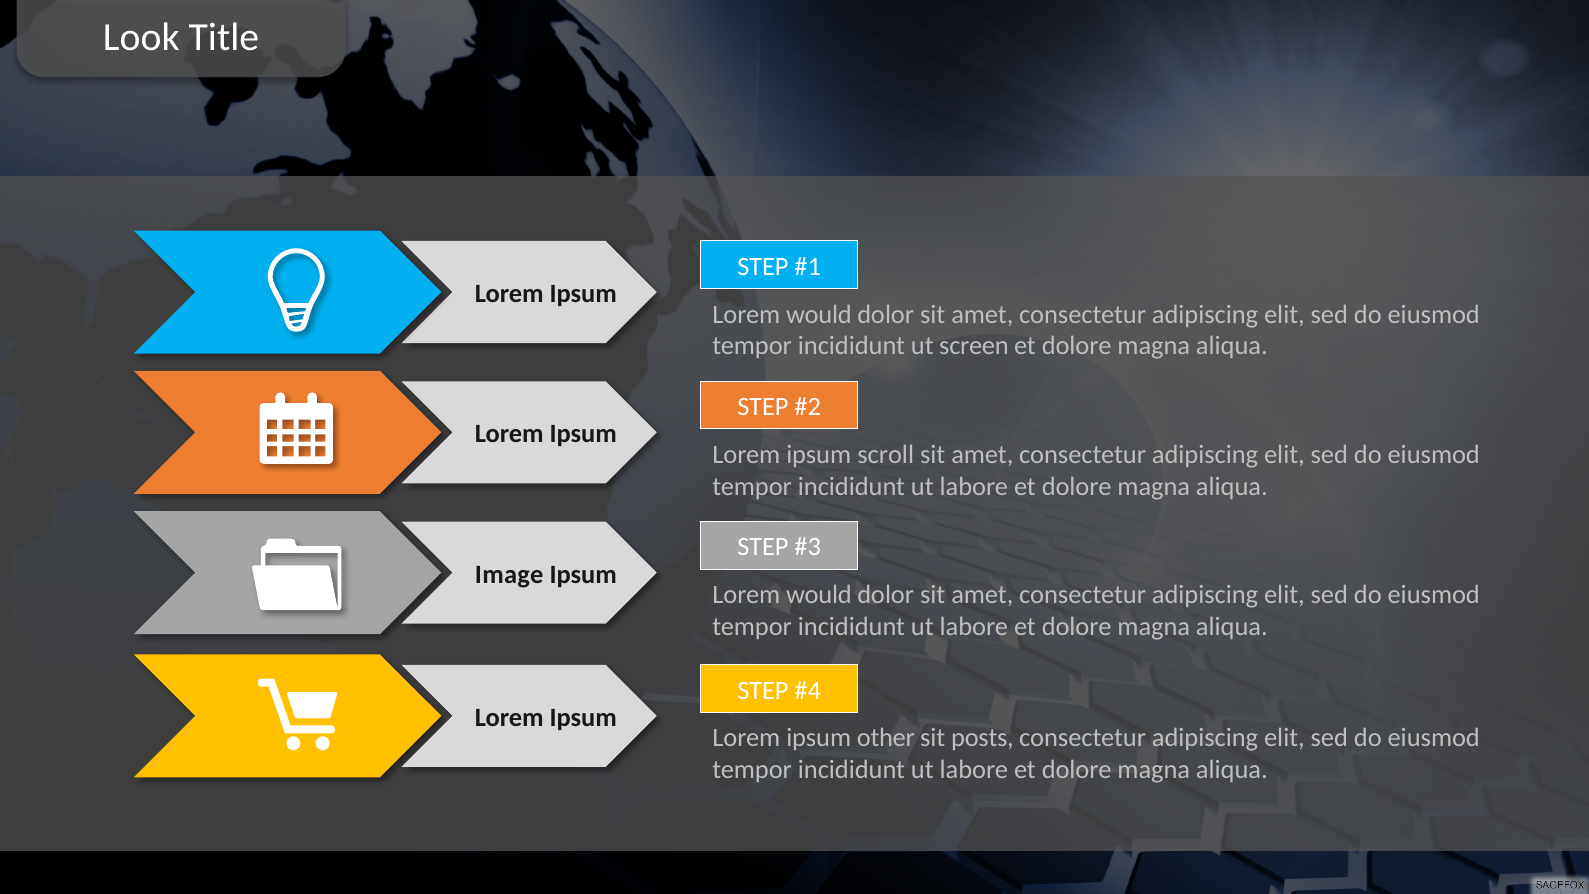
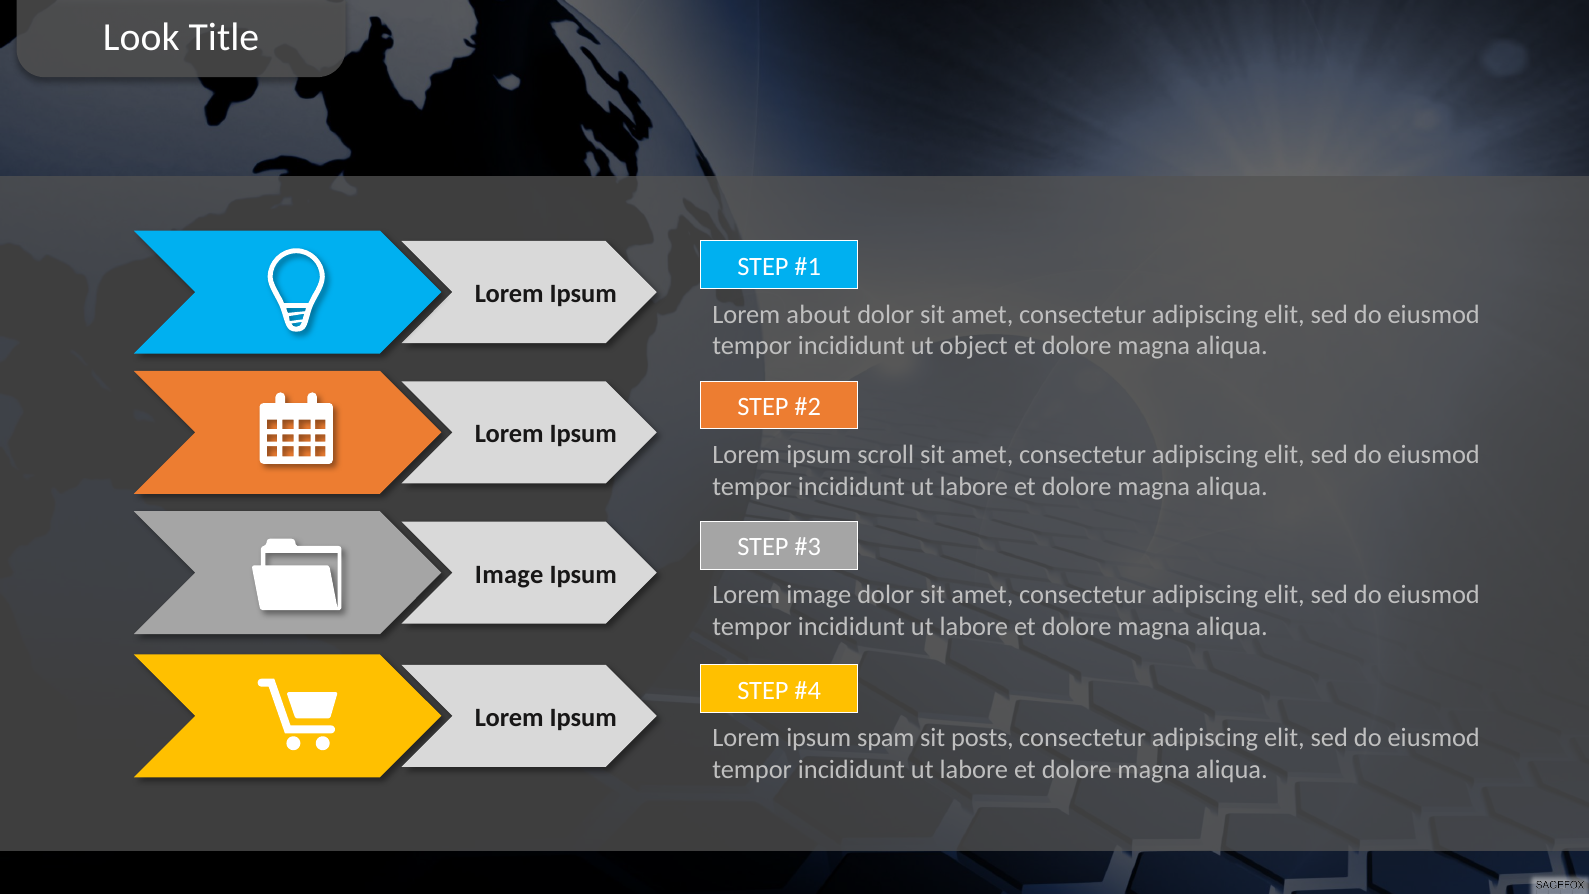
would: would -> about (819, 314)
screen: screen -> object (974, 346)
would: would -> image (819, 595)
other: other -> spam (886, 738)
